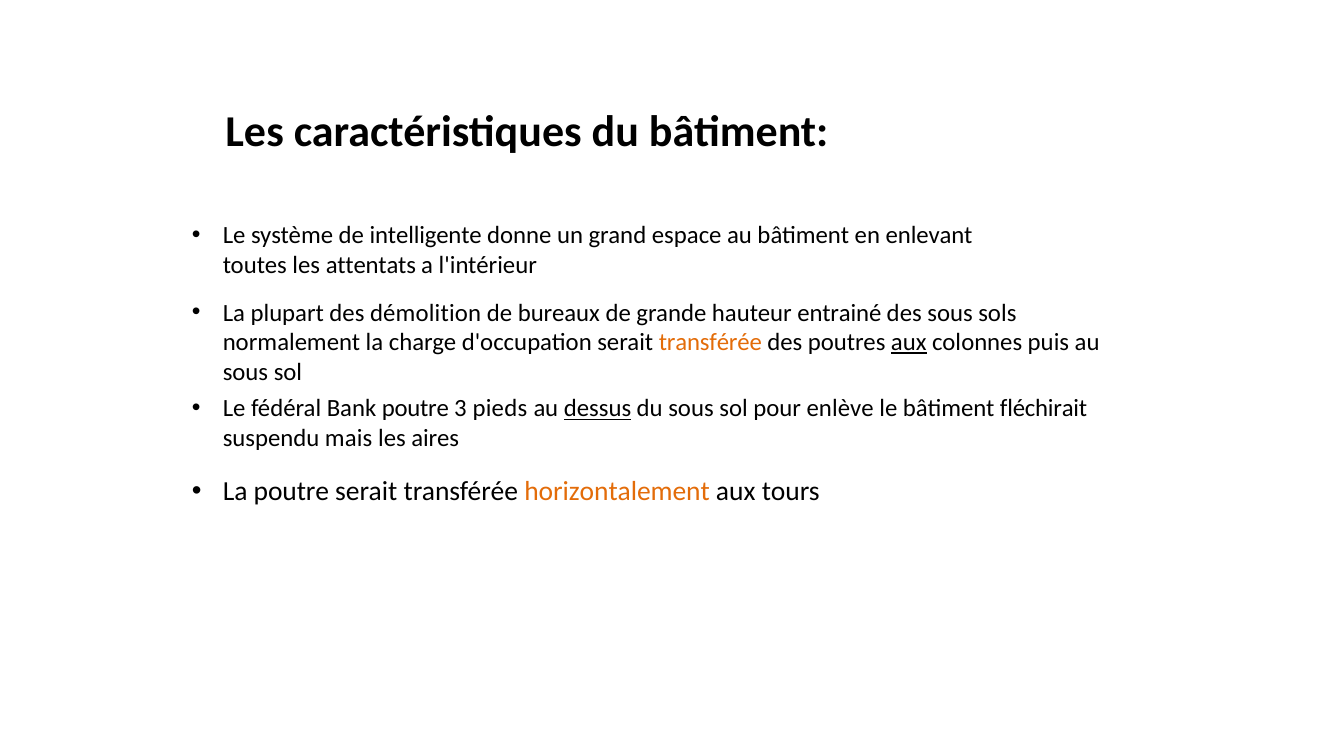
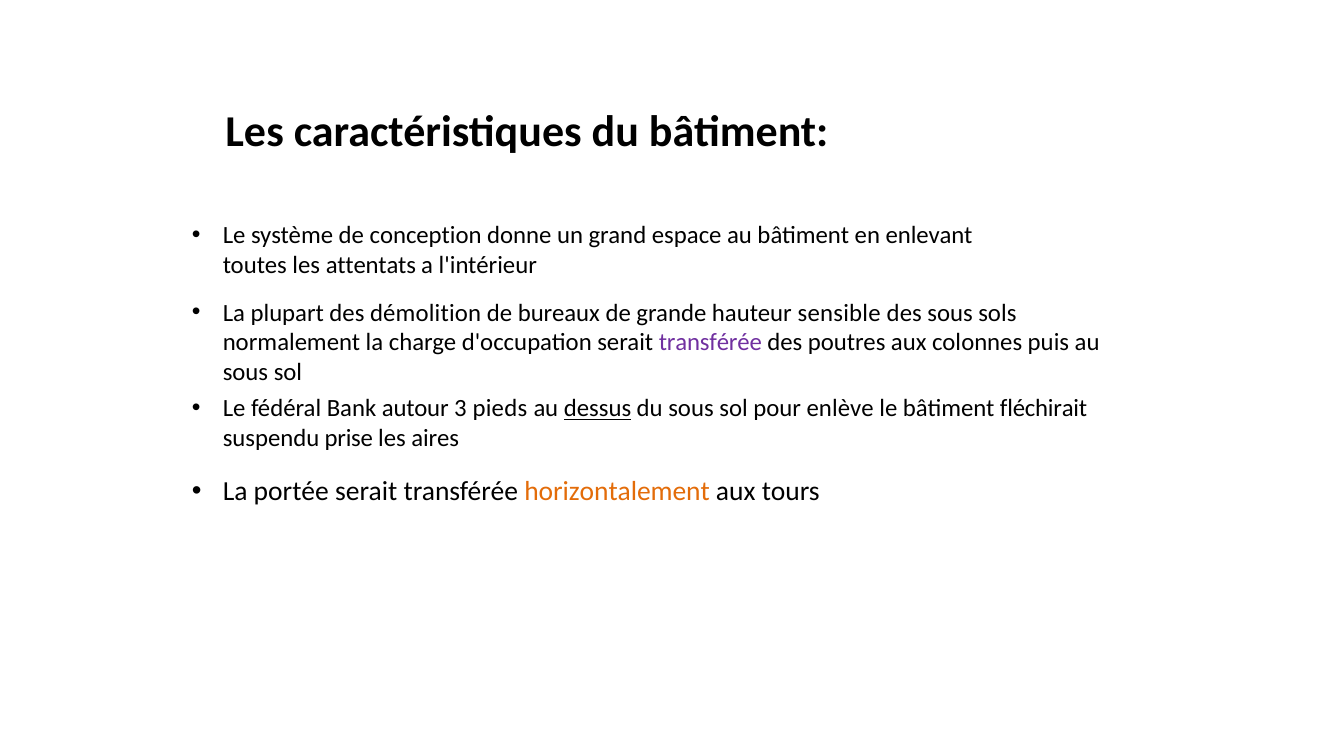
intelligente: intelligente -> conception (426, 235)
entrainé: entrainé -> sensible (839, 313)
transférée colour: orange -> purple (710, 343)
aux underline: present -> none (909, 343)
Bank poutre: poutre -> autour (415, 409)
mais: mais -> prise (349, 438)
La poutre: poutre -> portée (291, 492)
